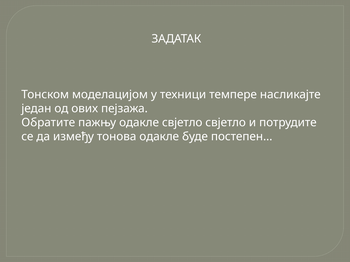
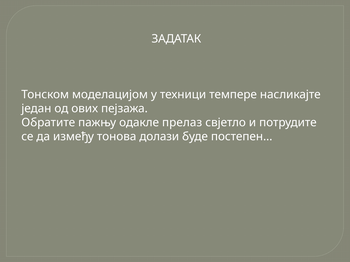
одакле свјетло: свјетло -> прелаз (182, 123)
тонова одакле: одакле -> долази (159, 137)
